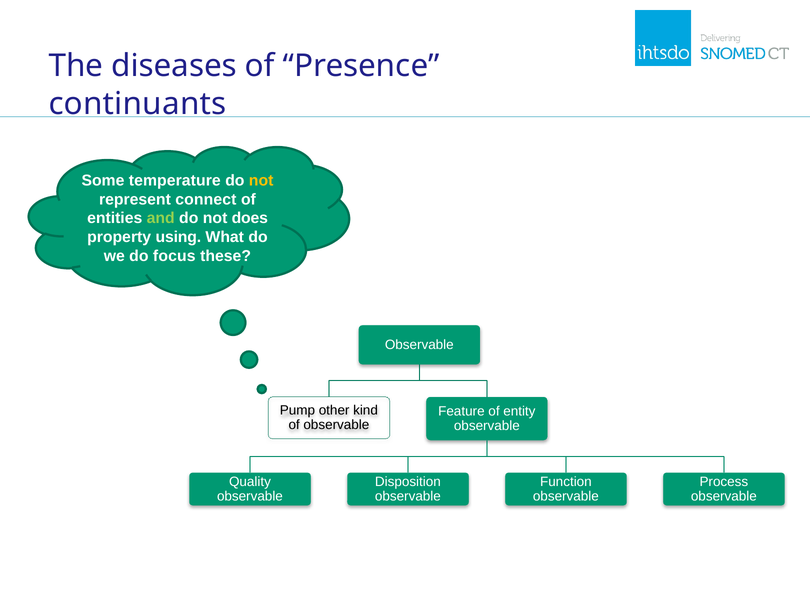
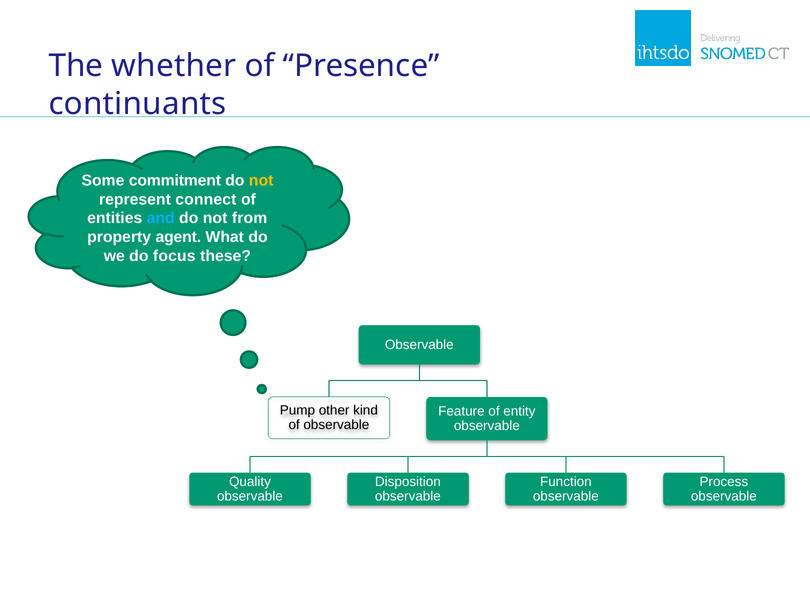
diseases: diseases -> whether (174, 66)
temperature: temperature -> commitment (175, 181)
and colour: light green -> light blue (161, 218)
does: does -> from (250, 218)
using: using -> agent (178, 237)
